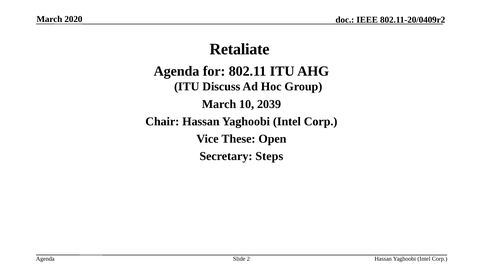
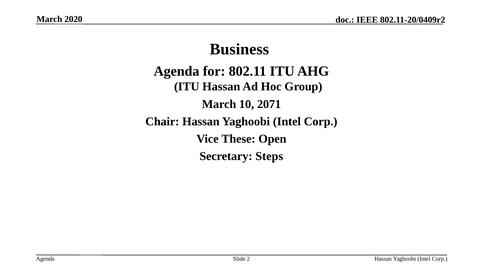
Retaliate: Retaliate -> Business (239, 49)
ITU Discuss: Discuss -> Hassan (221, 86)
2039: 2039 -> 2071 (269, 104)
